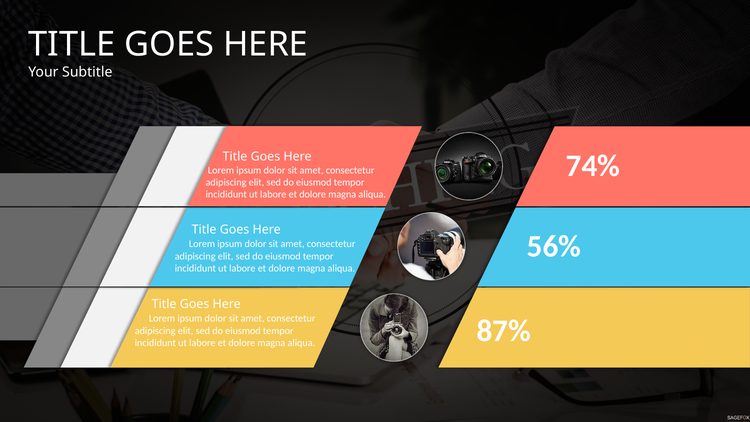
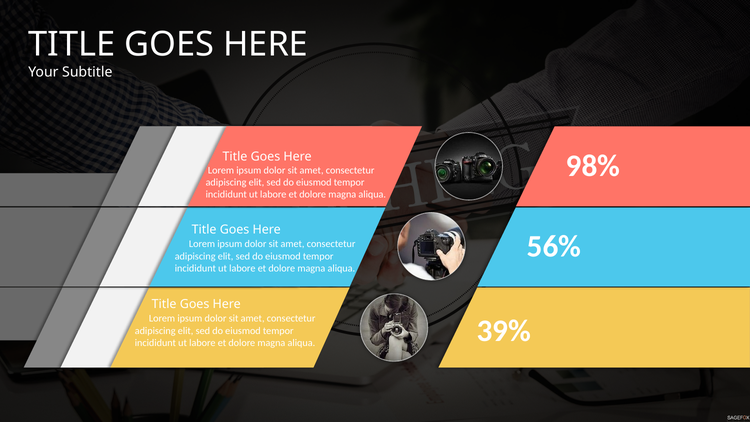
74%: 74% -> 98% (593, 166)
87%: 87% -> 39% (504, 331)
